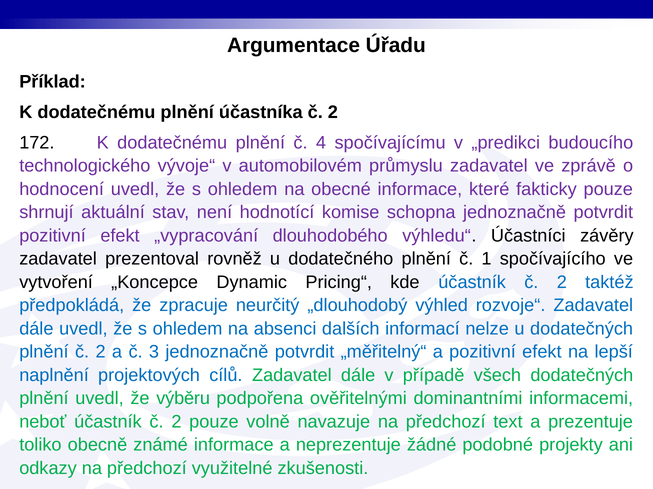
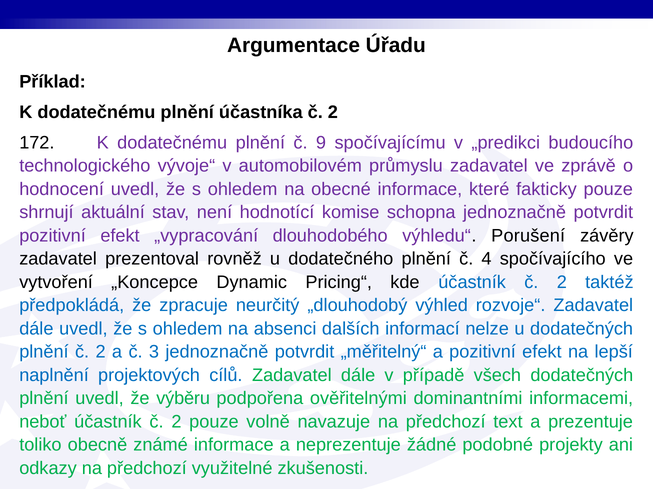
4: 4 -> 9 (321, 143)
Účastníci: Účastníci -> Porušení (528, 236)
1: 1 -> 4 (487, 259)
